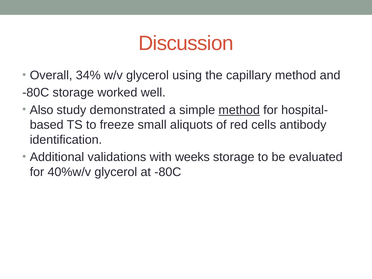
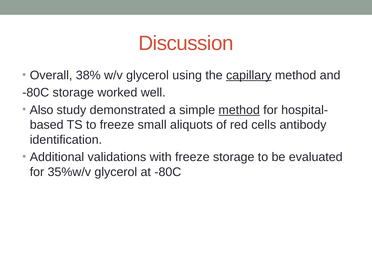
34%: 34% -> 38% (88, 75)
capillary underline: none -> present (249, 75)
with weeks: weeks -> freeze (192, 157)
40%w/v: 40%w/v -> 35%w/v (69, 172)
